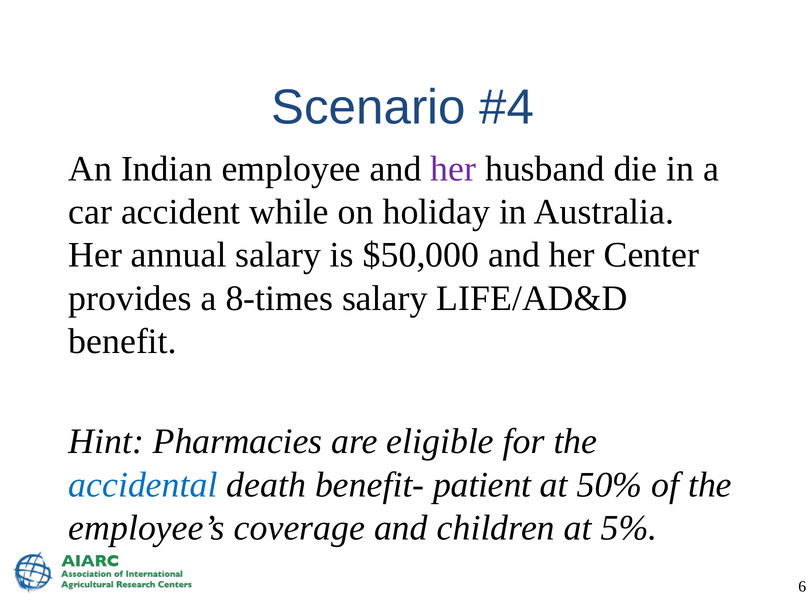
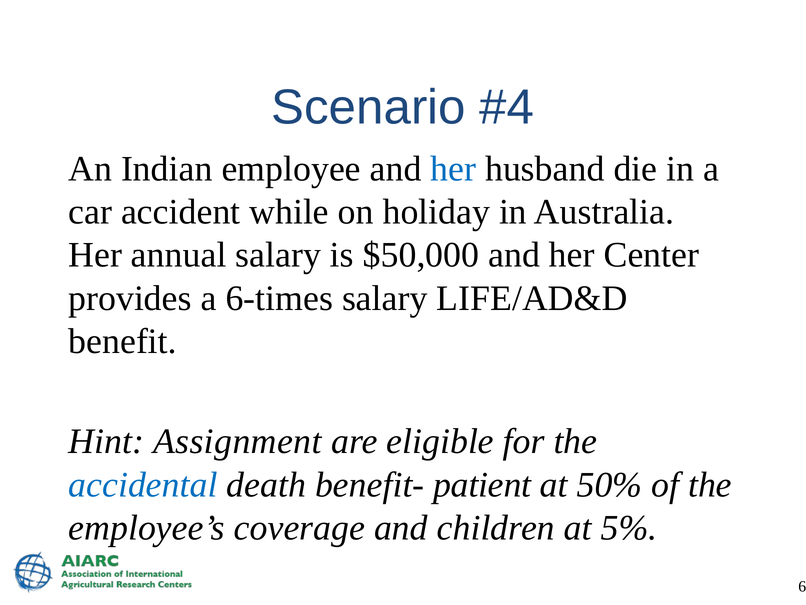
her colour: purple -> blue (453, 169)
8-times: 8-times -> 6-times (279, 298)
Pharmacies: Pharmacies -> Assignment (237, 441)
